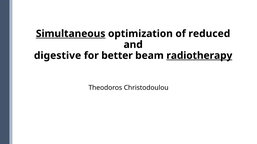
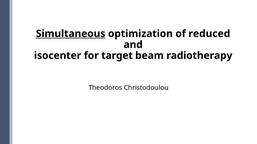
digestive: digestive -> isocenter (58, 56)
better: better -> target (117, 56)
radiotherapy underline: present -> none (199, 56)
